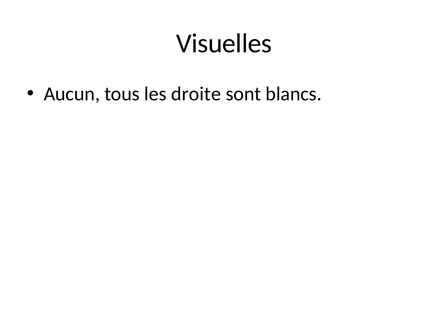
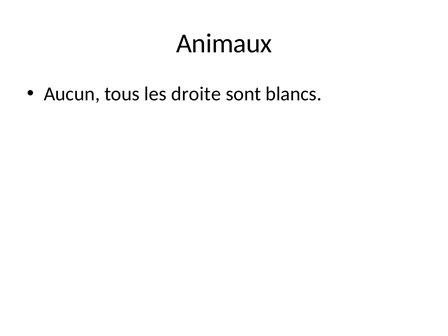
Visuelles: Visuelles -> Animaux (224, 43)
